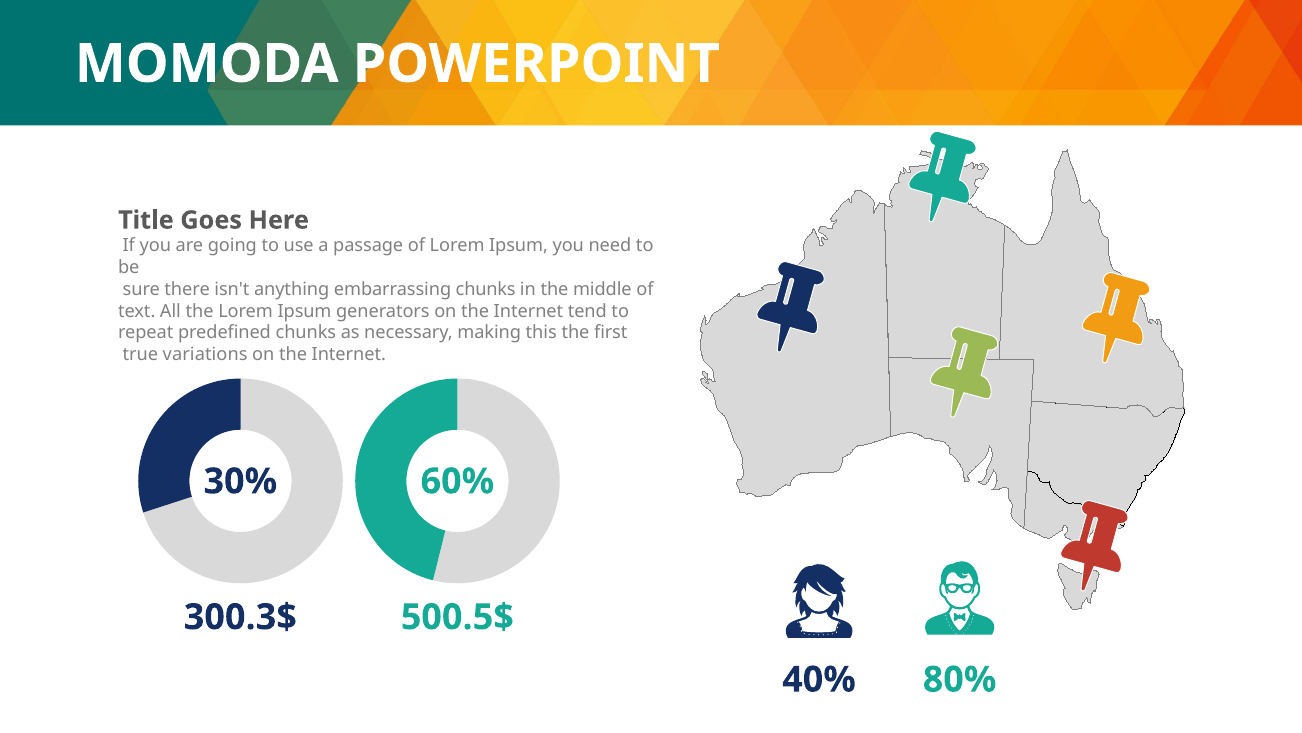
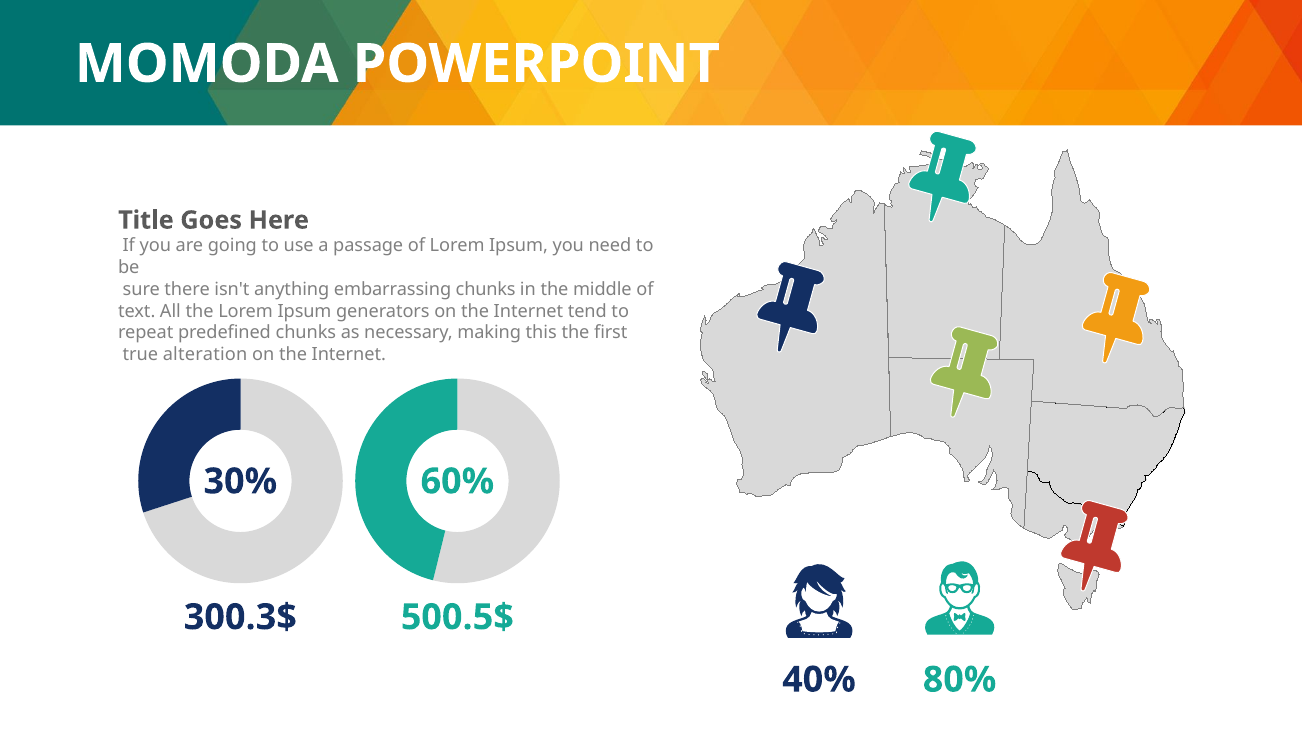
variations: variations -> alteration (205, 354)
